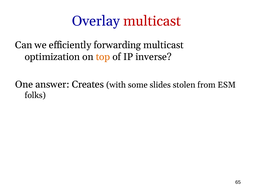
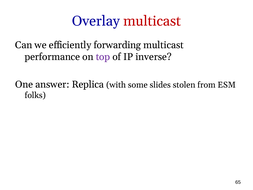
optimization: optimization -> performance (52, 57)
top colour: orange -> purple (103, 57)
Creates: Creates -> Replica (88, 84)
